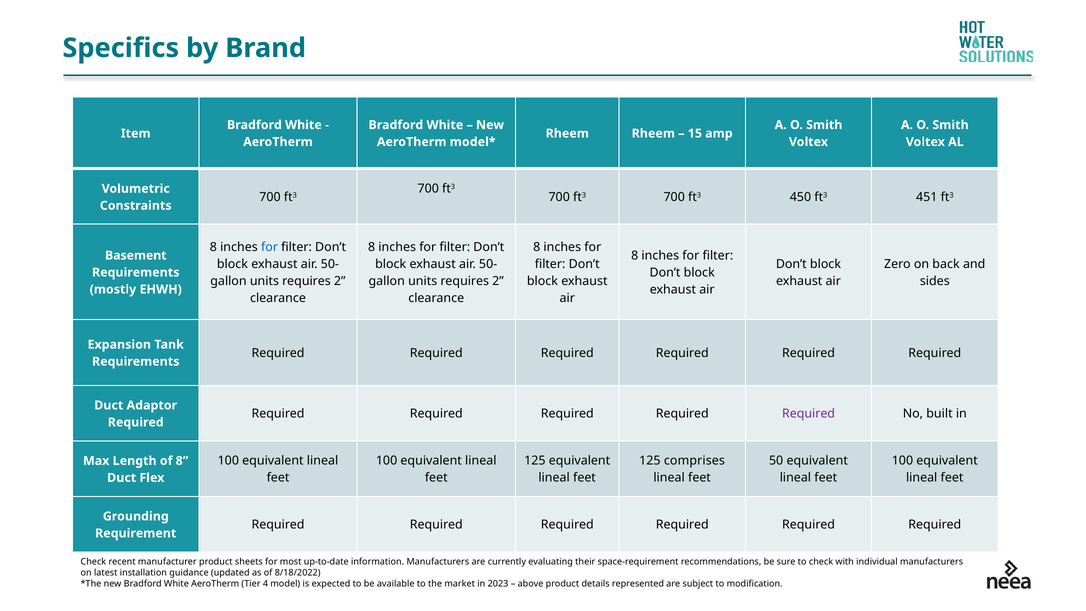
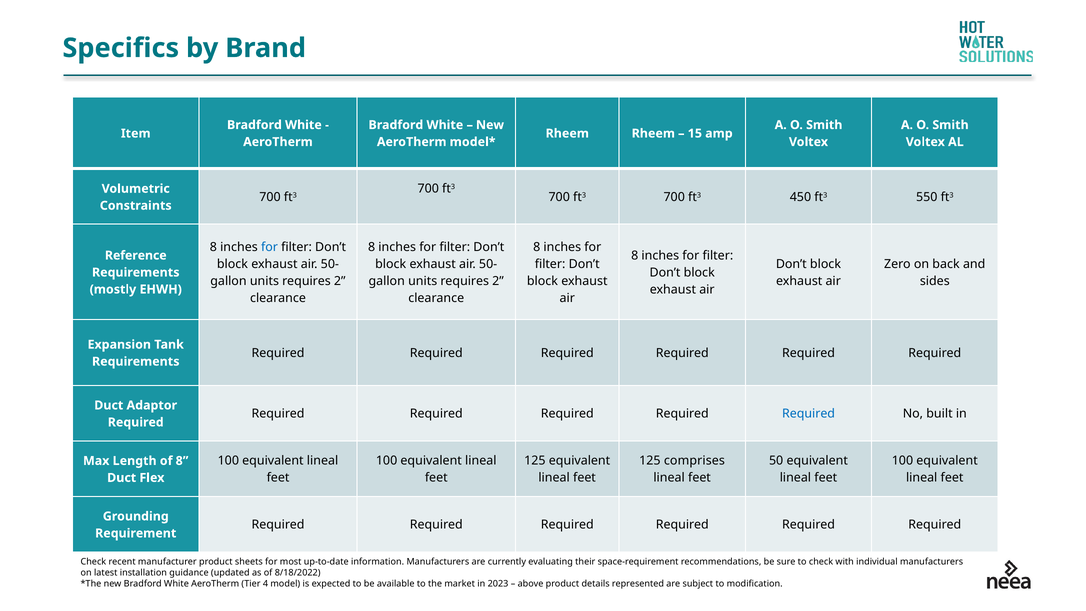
451: 451 -> 550 (927, 197)
Basement: Basement -> Reference (136, 255)
Required colour: purple -> blue (809, 414)
